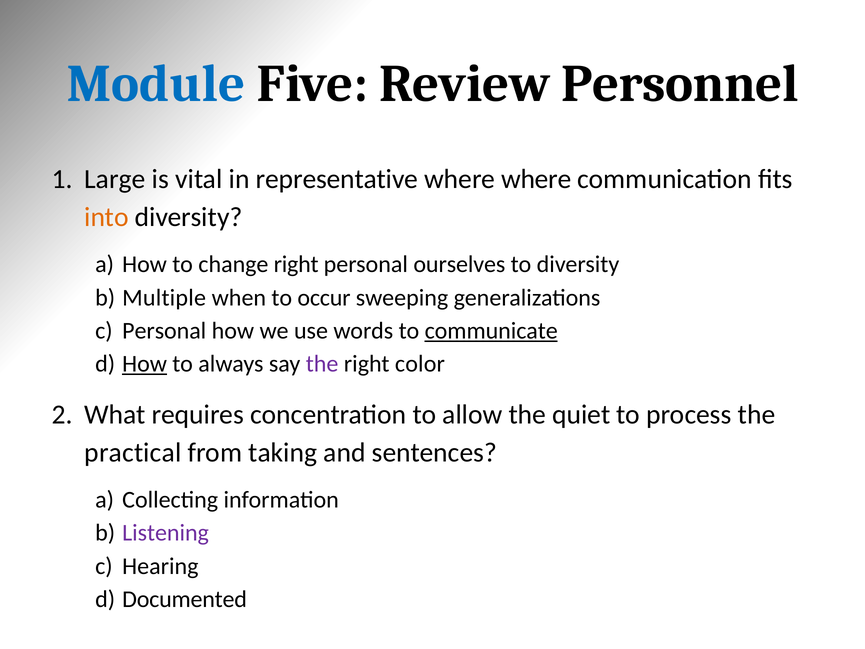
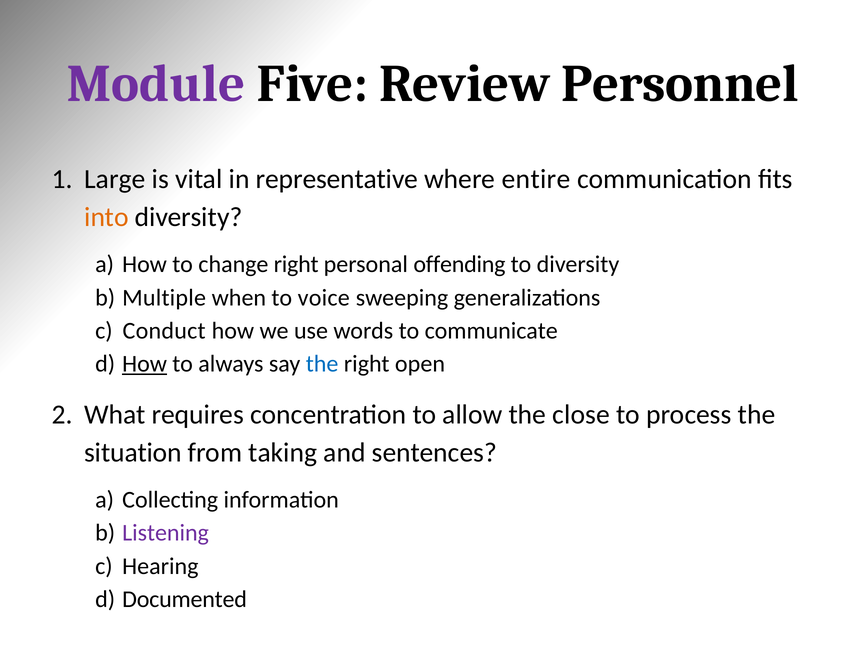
Module colour: blue -> purple (156, 84)
where where: where -> entire (536, 179)
ourselves: ourselves -> offending (459, 264)
occur: occur -> voice (324, 297)
Personal: Personal -> Conduct (164, 331)
communicate underline: present -> none (491, 331)
the colour: purple -> blue (322, 364)
color: color -> open (420, 364)
quiet: quiet -> close (581, 414)
practical: practical -> situation (133, 452)
